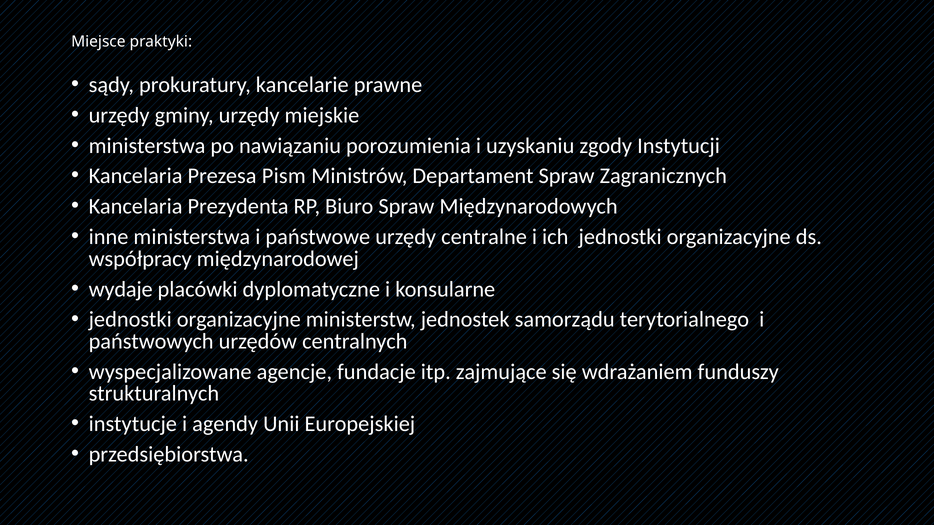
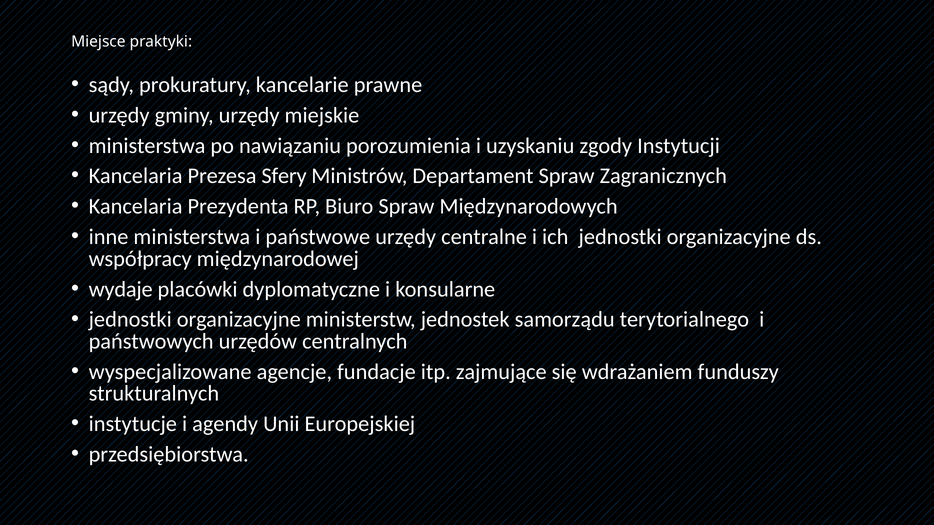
Pism: Pism -> Sfery (284, 176)
